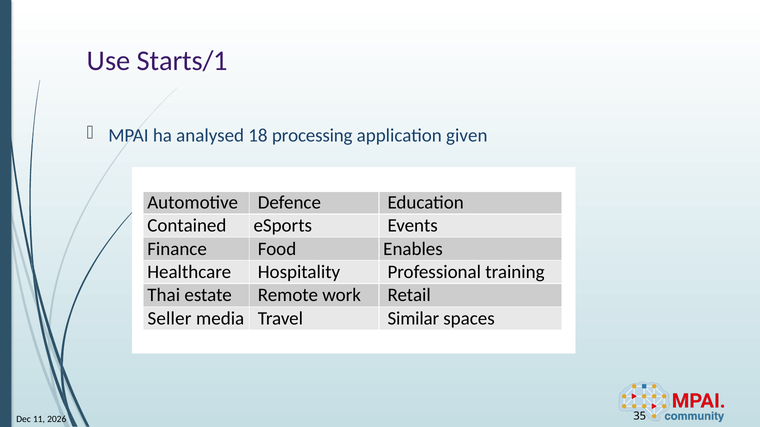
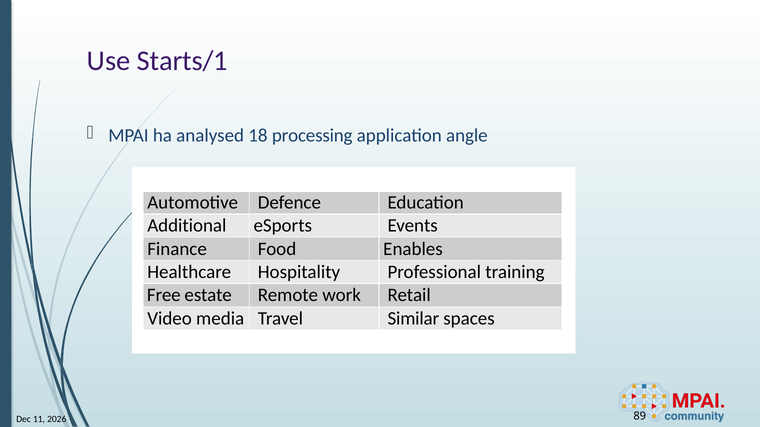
given: given -> angle (467, 135)
Contained: Contained -> Additional (187, 226)
Thai: Thai -> Free (164, 296)
Seller: Seller -> Video (170, 319)
35: 35 -> 89 (640, 417)
